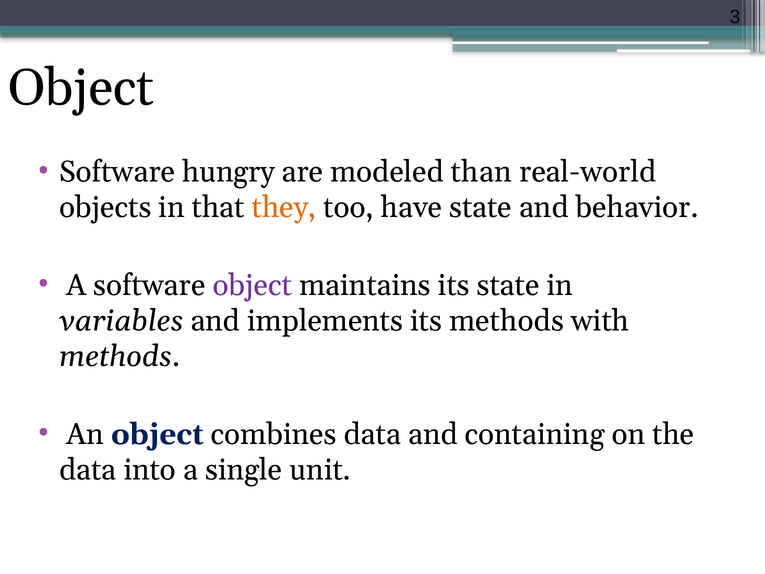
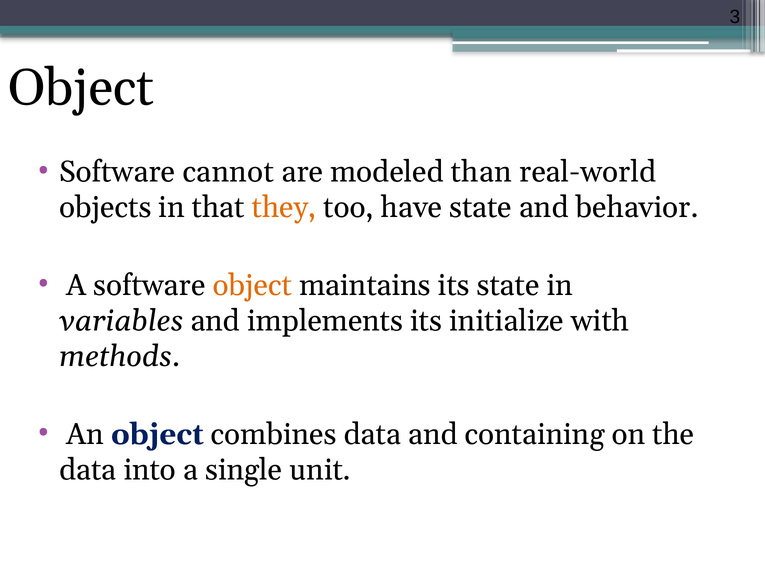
hungry: hungry -> cannot (228, 172)
object colour: purple -> orange (252, 285)
its methods: methods -> initialize (506, 321)
